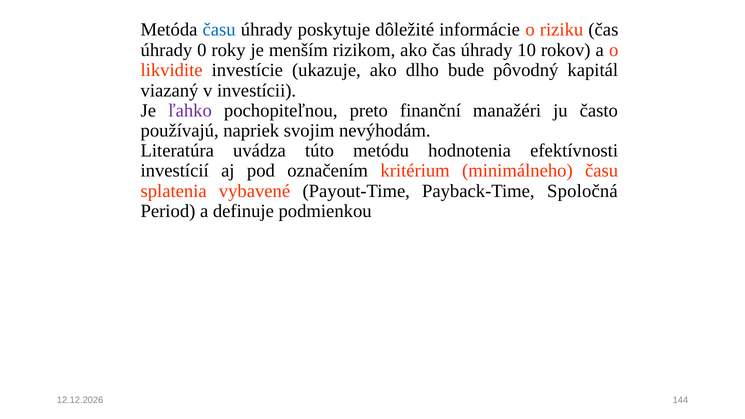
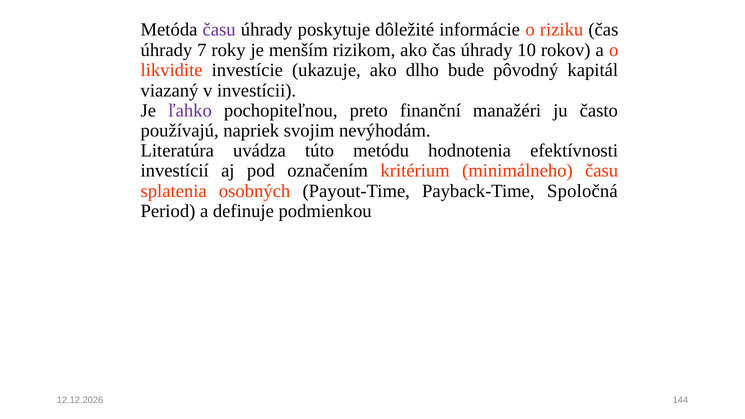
času colour: blue -> purple (219, 29)
0: 0 -> 7 (202, 50)
vybavené: vybavené -> osobných (255, 191)
